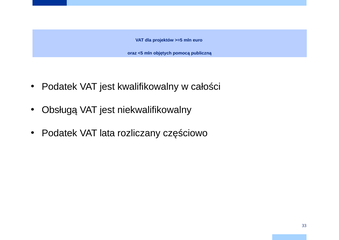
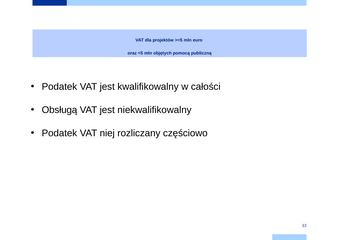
lata: lata -> niej (107, 133)
